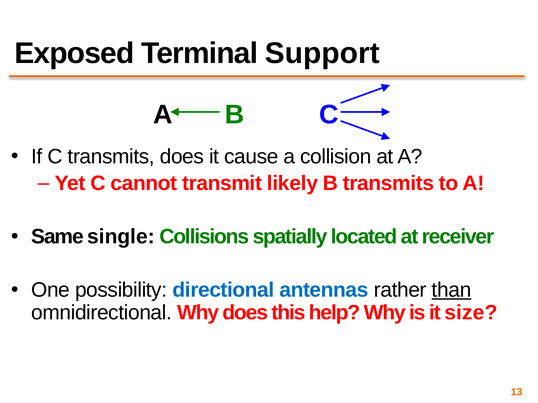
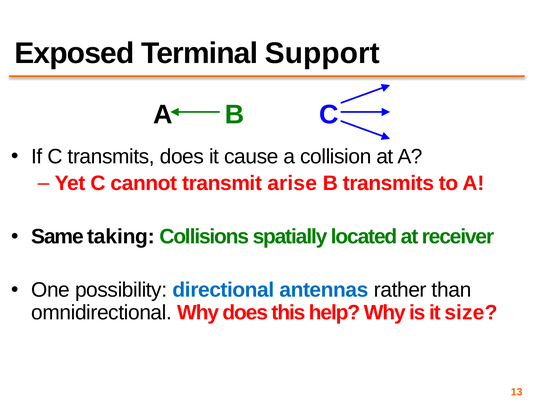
likely: likely -> arise (292, 183)
single: single -> taking (121, 237)
than underline: present -> none (451, 290)
